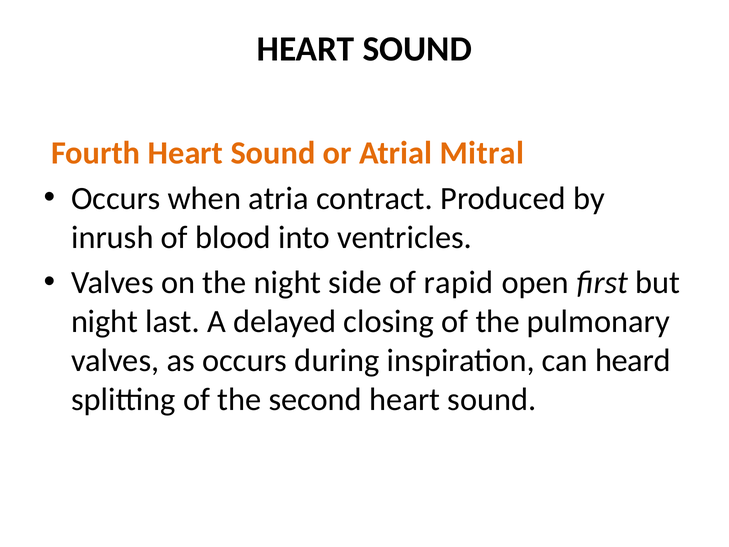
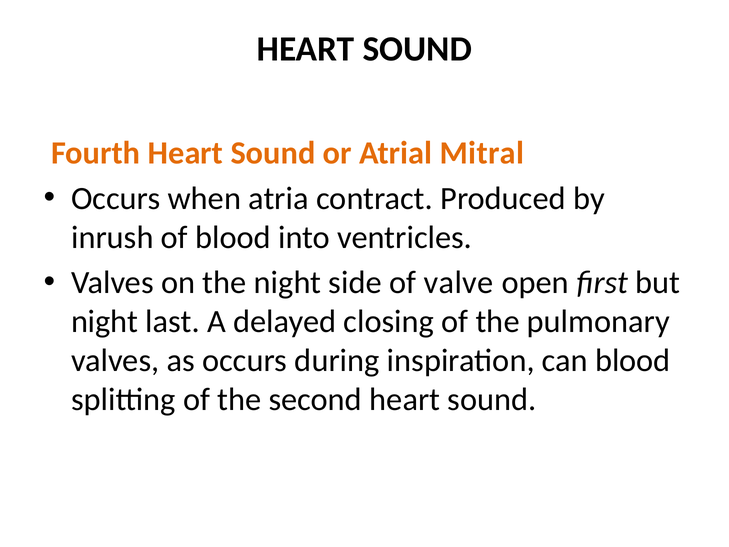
rapid: rapid -> valve (459, 283)
can heard: heard -> blood (633, 360)
